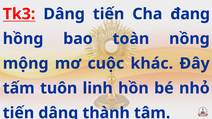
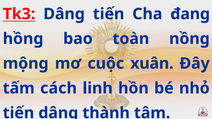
khác: khác -> xuân (152, 64)
tuôn: tuôn -> cách (59, 88)
